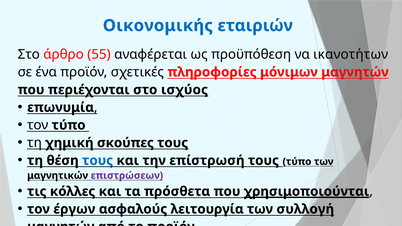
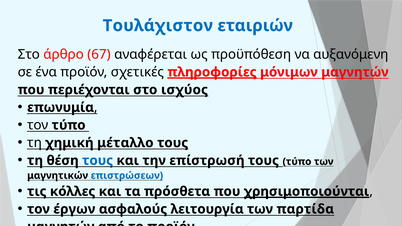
Οικονομικής: Οικονομικής -> Τουλάχιστον (158, 26)
55: 55 -> 67 (99, 54)
ικανοτήτων: ικανοτήτων -> αυξανόμενη (351, 54)
πληροφορίες underline: none -> present (212, 72)
σκούπες: σκούπες -> μέταλλο (125, 143)
επιστρώσεων colour: purple -> blue (127, 176)
συλλογή: συλλογή -> παρτίδα (305, 209)
